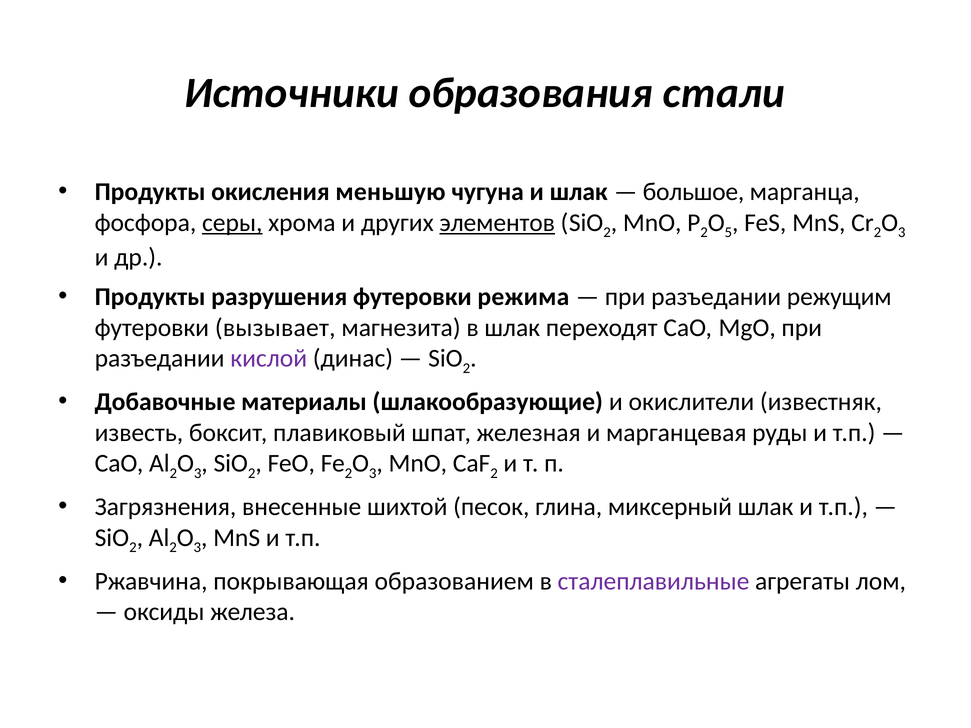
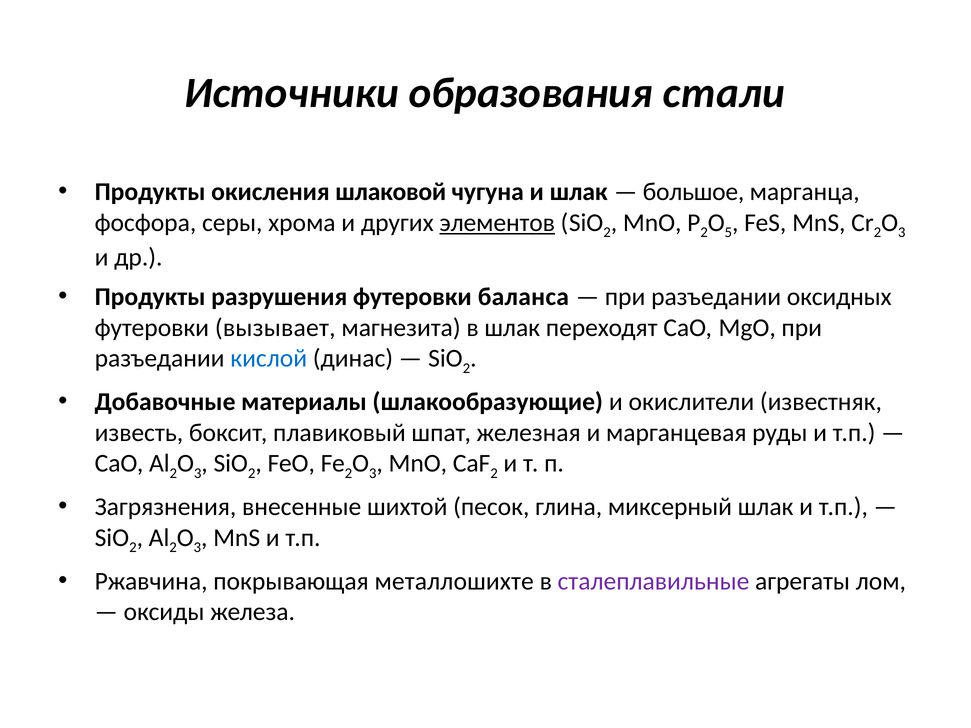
меньшую: меньшую -> шлаковой (391, 192)
серы underline: present -> none (232, 223)
режима: режима -> баланса (523, 297)
режущим: режущим -> оксидных (839, 297)
кислой colour: purple -> blue (269, 358)
образованием: образованием -> металлошихте (454, 581)
